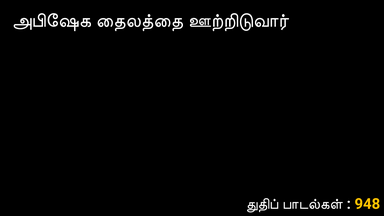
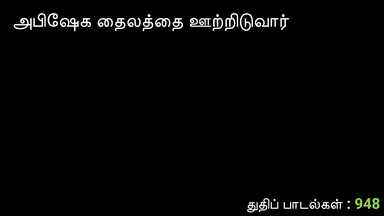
948 colour: yellow -> light green (367, 204)
